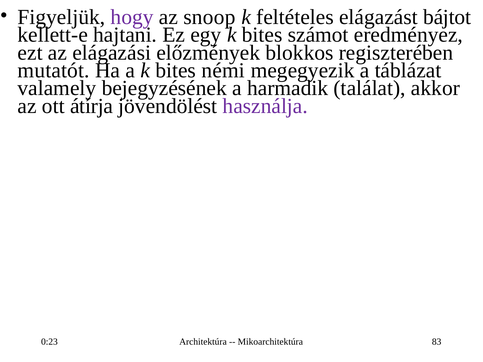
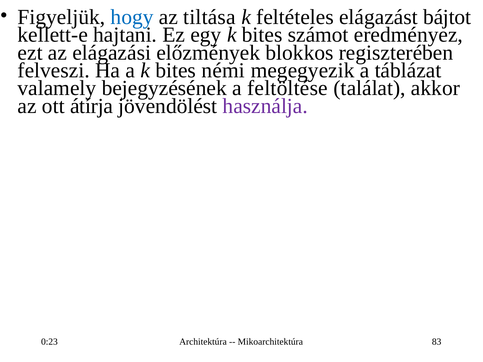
hogy colour: purple -> blue (132, 17)
snoop: snoop -> tiltása (209, 17)
mutatót: mutatót -> felveszi (54, 70)
harmadik: harmadik -> feltöltése (288, 88)
